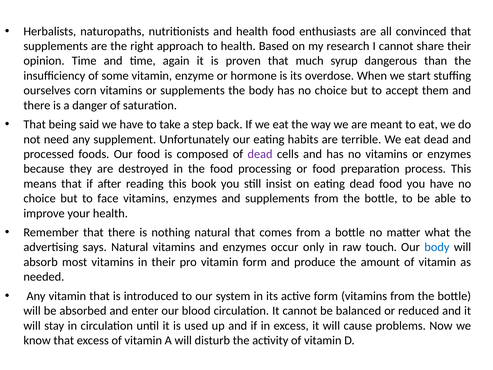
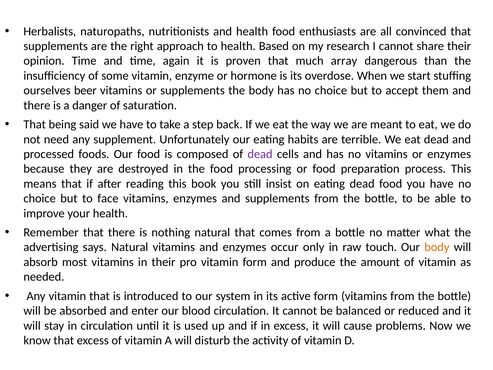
syrup: syrup -> array (344, 61)
corn: corn -> beer (85, 90)
body colour: blue -> orange (437, 247)
